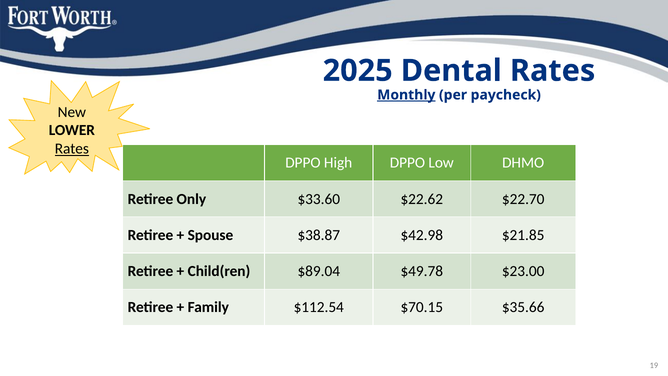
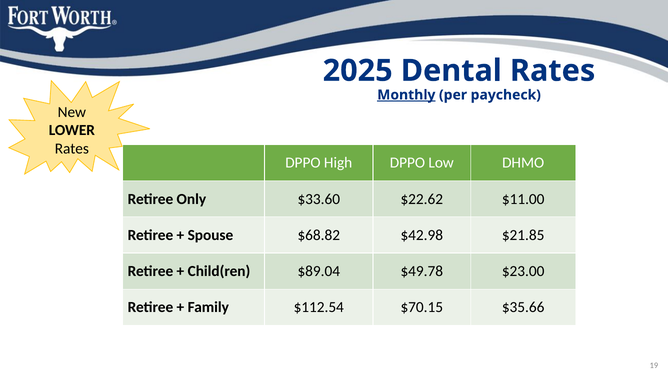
Rates underline: present -> none (72, 149)
$22.70: $22.70 -> $11.00 (523, 199)
$38.87: $38.87 -> $68.82 (319, 235)
